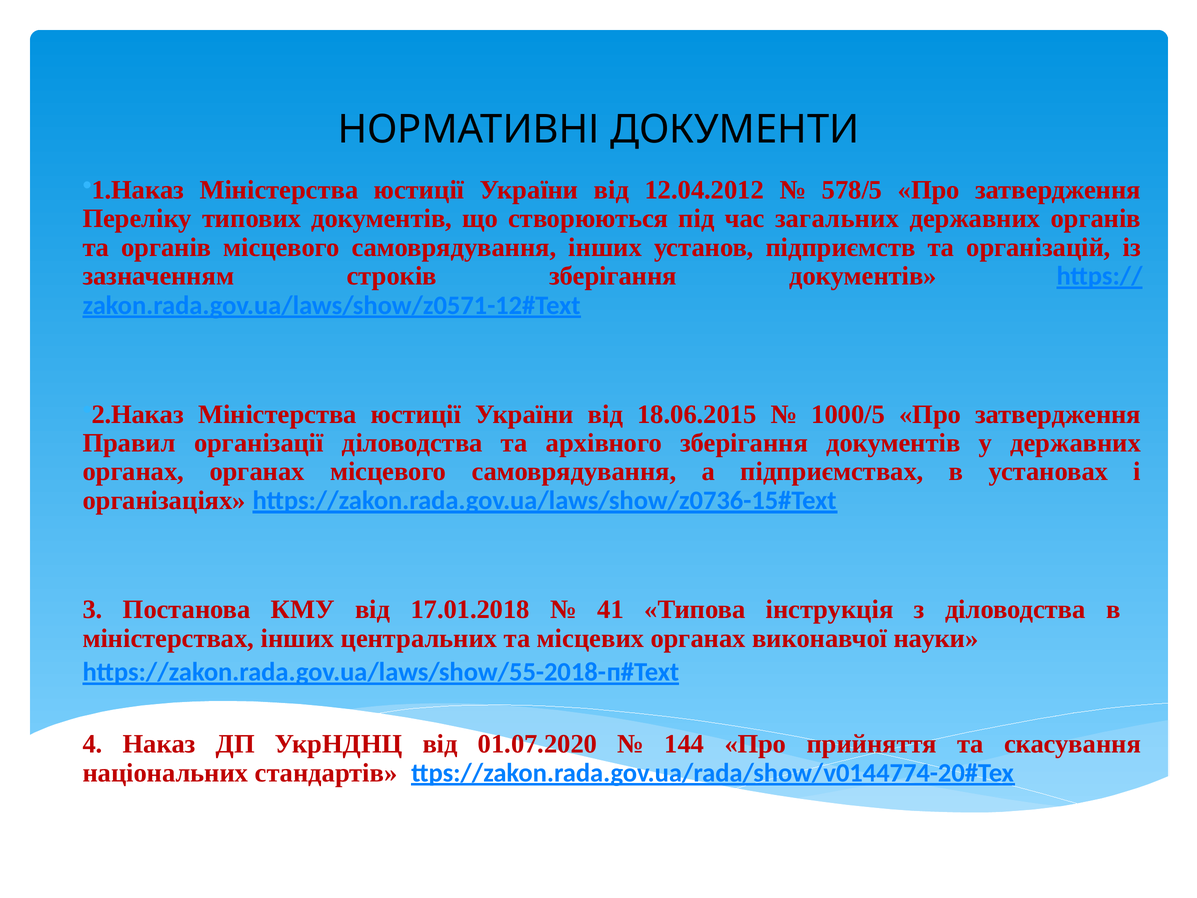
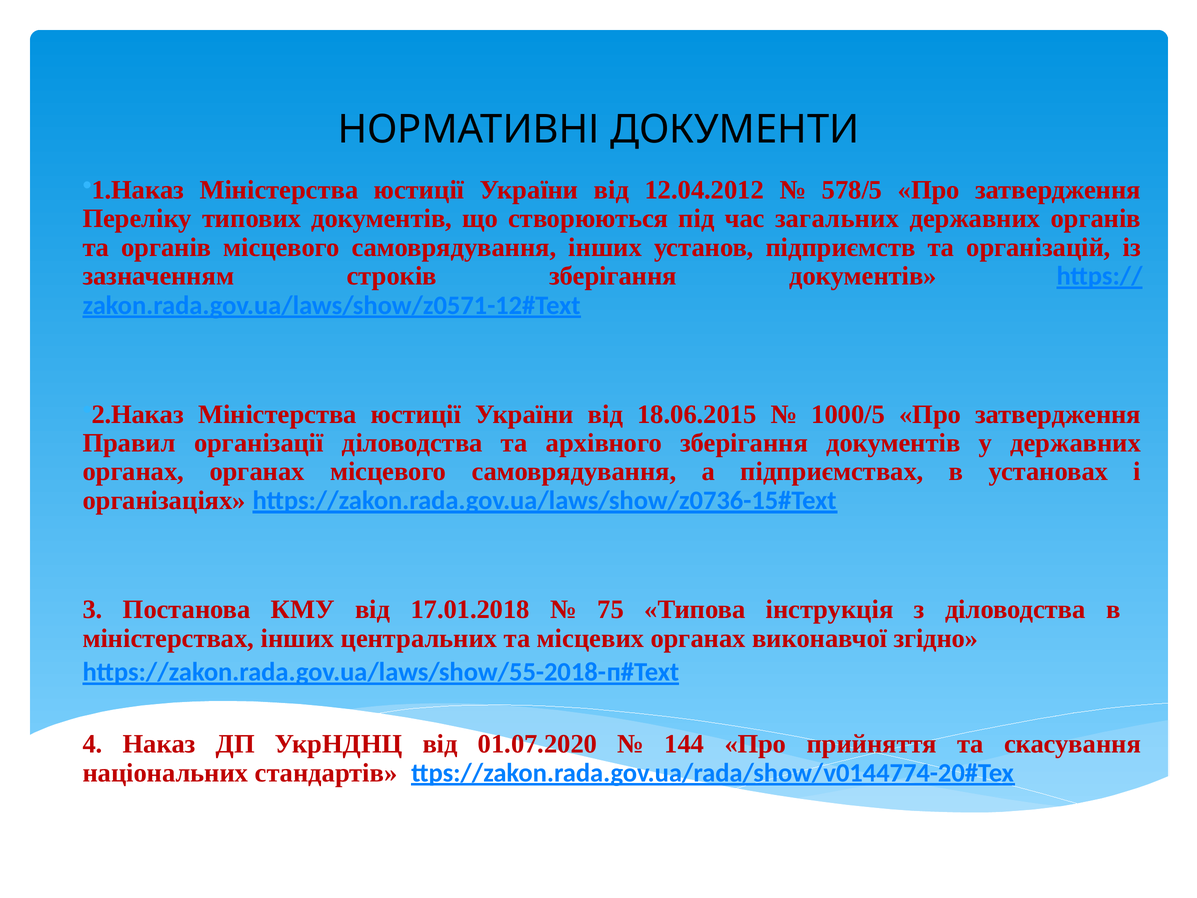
41: 41 -> 75 (611, 609)
науки: науки -> згідно (936, 638)
